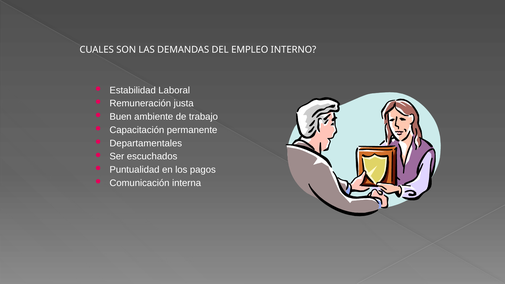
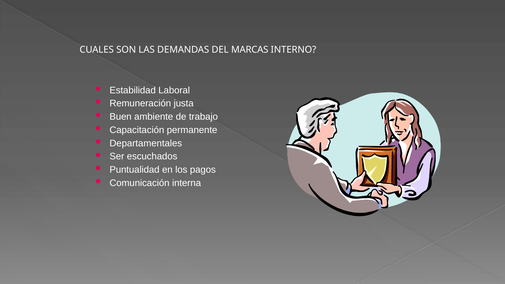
EMPLEO: EMPLEO -> MARCAS (250, 50)
